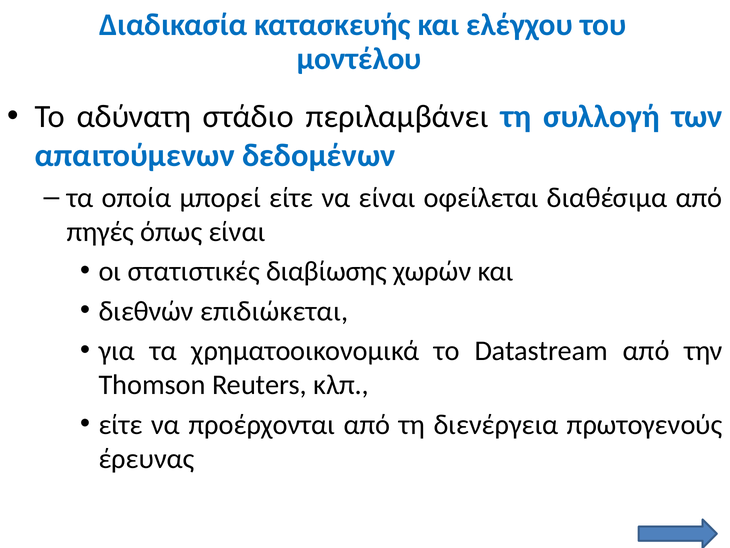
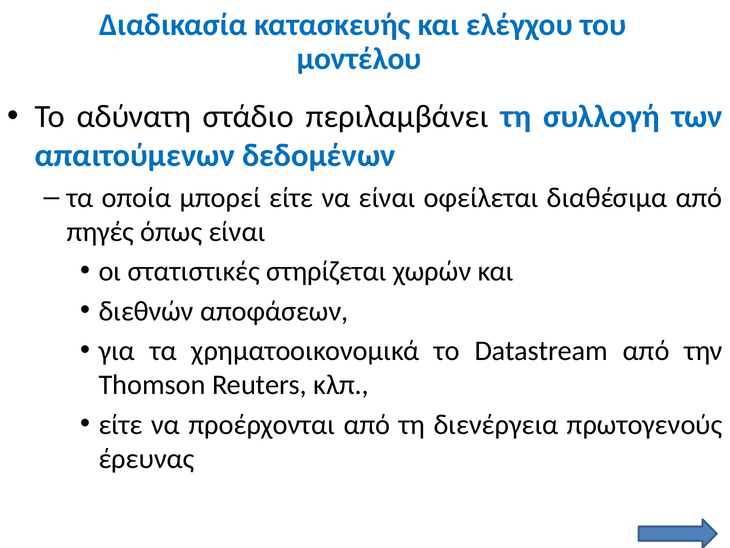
διαβίωσης: διαβίωσης -> στηρίζεται (326, 271)
επιδιώκεται: επιδιώκεται -> αποφάσεων (274, 311)
